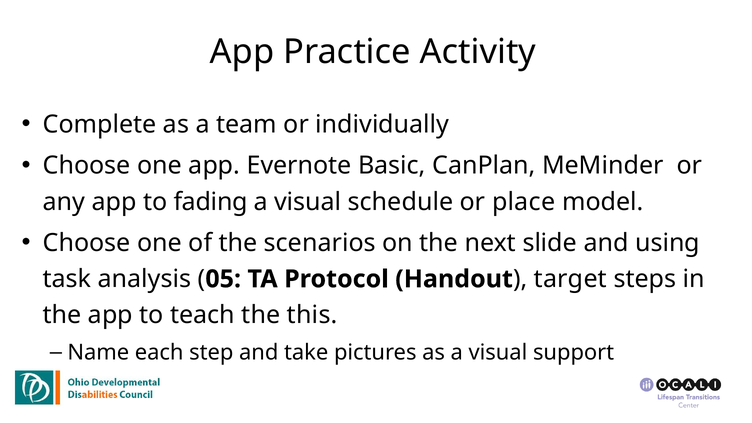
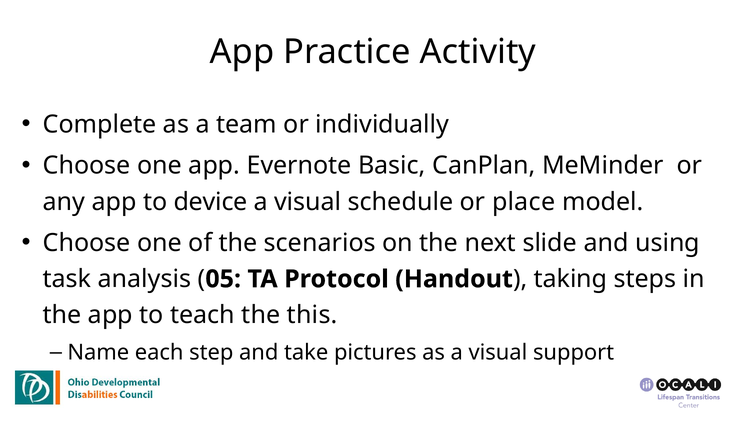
fading: fading -> device (211, 202)
target: target -> taking (571, 279)
